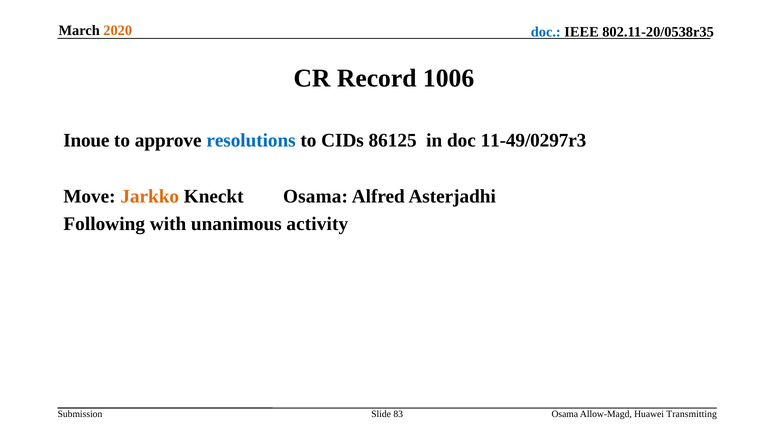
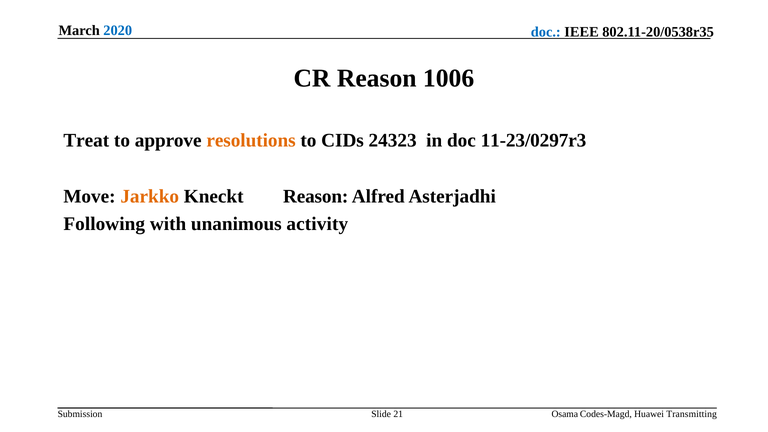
2020 colour: orange -> blue (118, 31)
CR Record: Record -> Reason (377, 79)
Inoue: Inoue -> Treat (86, 141)
resolutions colour: blue -> orange (251, 141)
86125: 86125 -> 24323 (393, 141)
11-49/0297r3: 11-49/0297r3 -> 11-23/0297r3 (533, 141)
Kneckt Osama: Osama -> Reason (316, 196)
83: 83 -> 21 (398, 414)
Allow-Magd: Allow-Magd -> Codes-Magd (606, 414)
